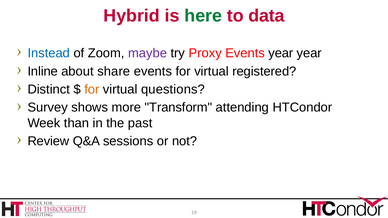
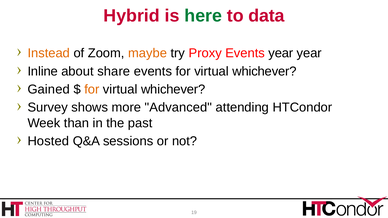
Instead colour: blue -> orange (49, 53)
maybe colour: purple -> orange (148, 53)
events for virtual registered: registered -> whichever (264, 71)
Distinct: Distinct -> Gained (49, 89)
questions: questions -> whichever (173, 89)
Transform: Transform -> Advanced (178, 108)
Review: Review -> Hosted (48, 141)
